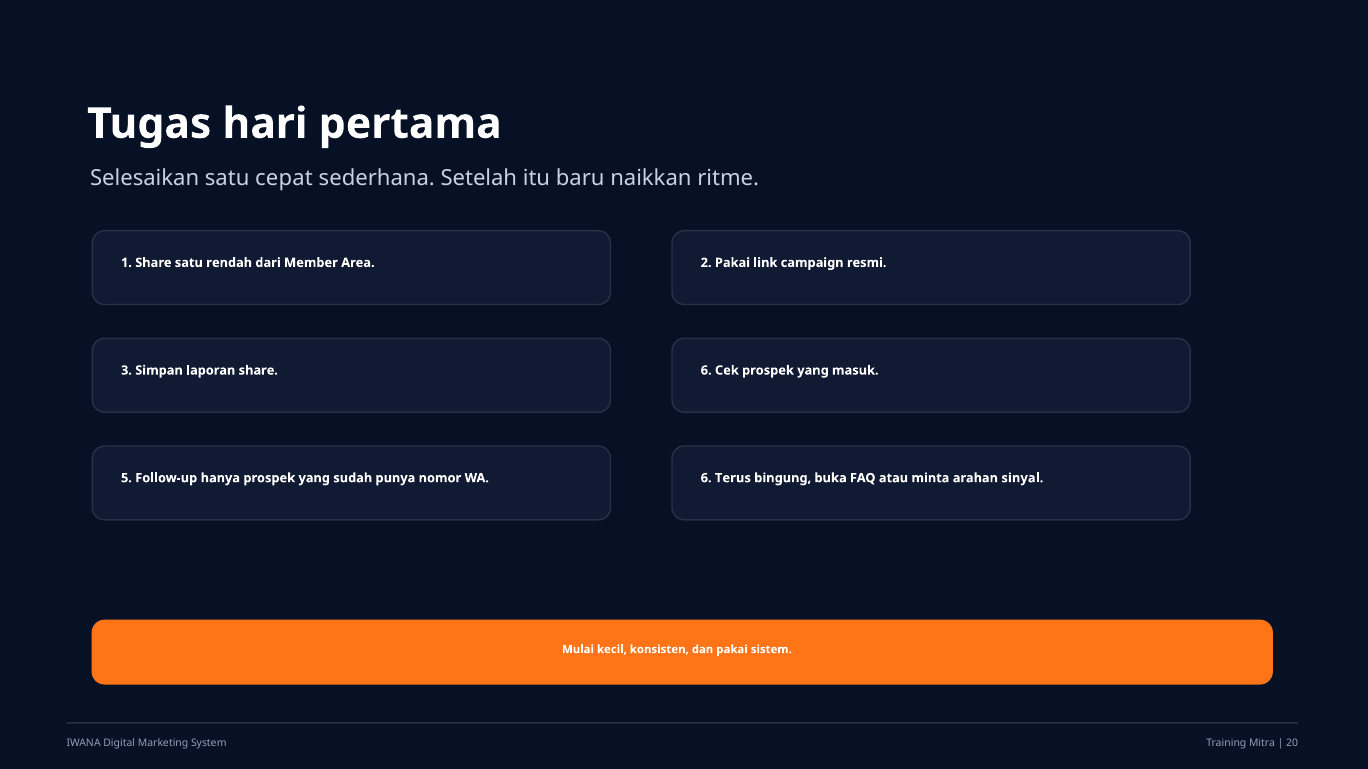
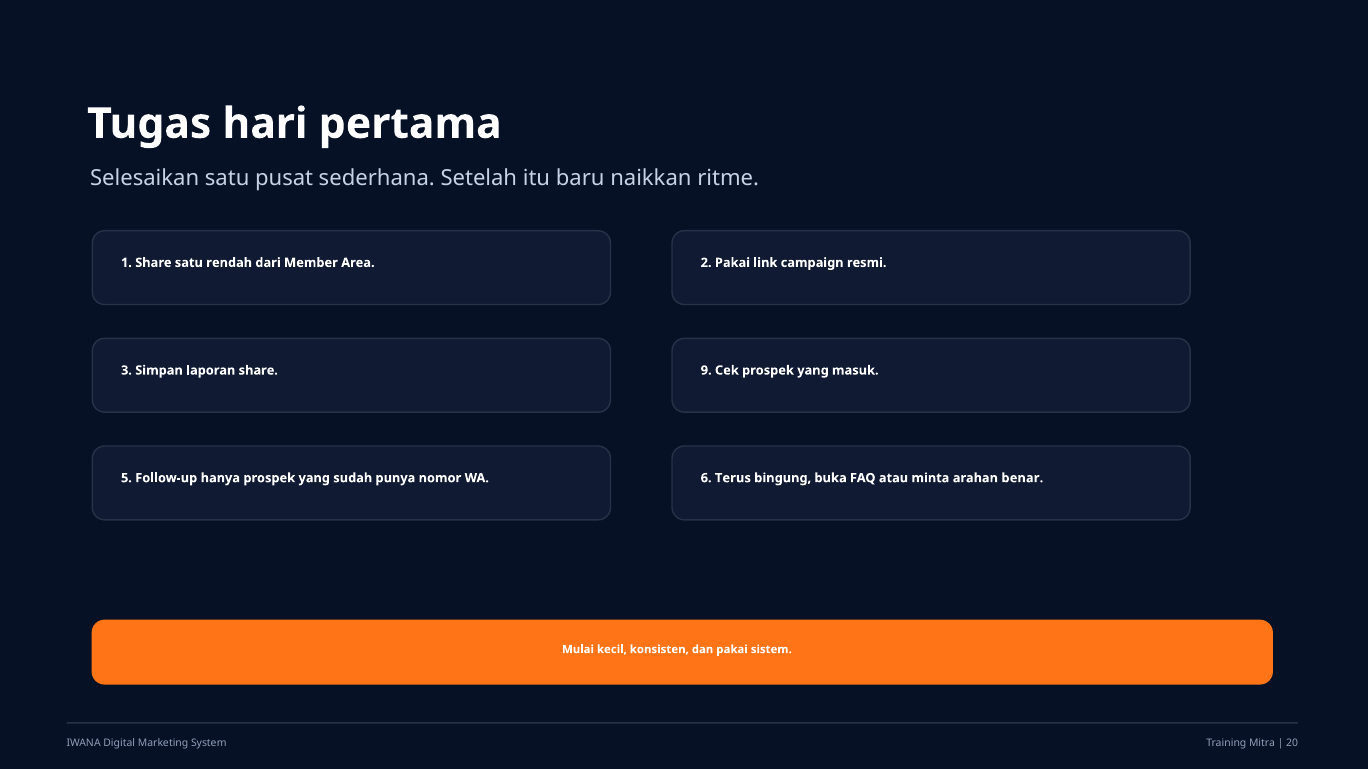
cepat: cepat -> pusat (284, 178)
share 6: 6 -> 9 (706, 371)
sinyal: sinyal -> benar (1022, 478)
